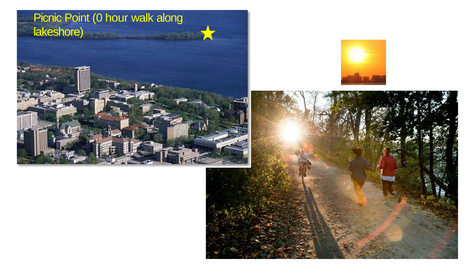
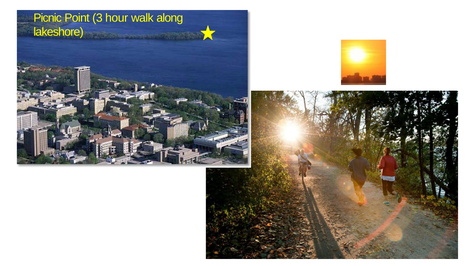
0: 0 -> 3 (97, 18)
